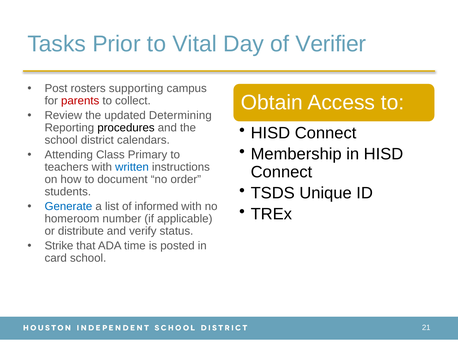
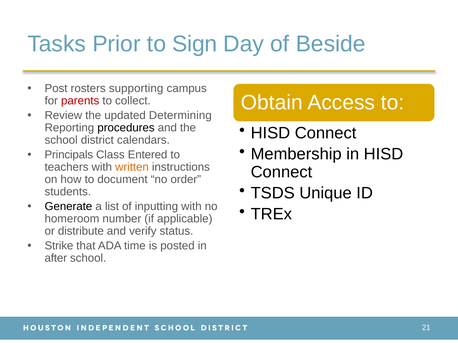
Vital: Vital -> Sign (195, 44)
Verifier: Verifier -> Beside (331, 44)
Attending: Attending -> Principals (69, 155)
Primary: Primary -> Entered (148, 155)
written colour: blue -> orange (132, 167)
Generate colour: blue -> black (68, 207)
informed: informed -> inputting (156, 207)
card: card -> after (56, 259)
